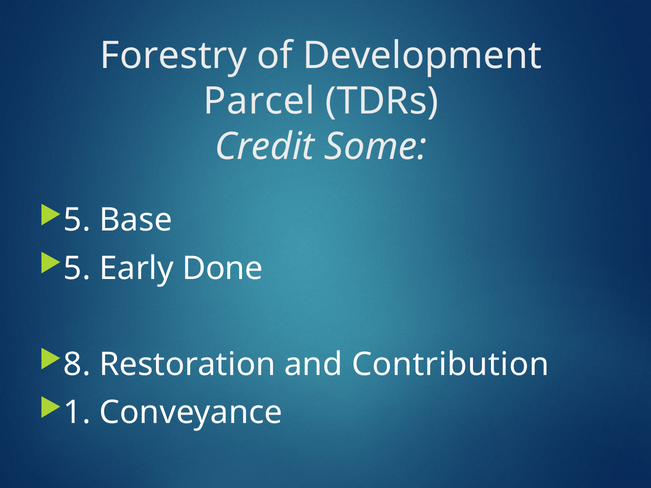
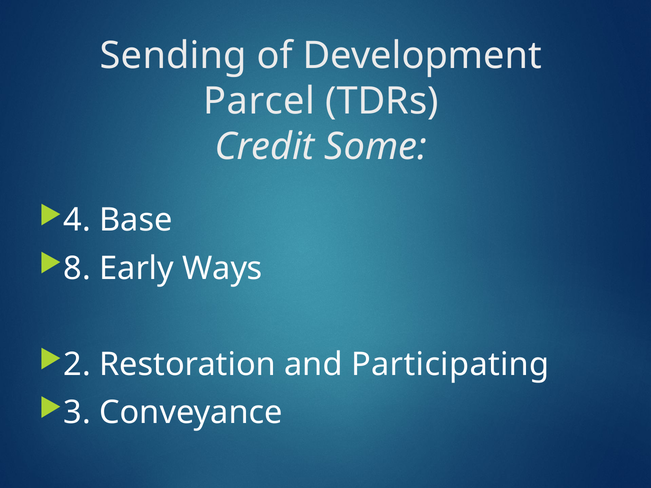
Forestry: Forestry -> Sending (173, 56)
5: 5 -> 4 (77, 220)
5: 5 -> 8 (77, 268)
Done: Done -> Ways (222, 268)
8: 8 -> 2 (77, 365)
Contribution: Contribution -> Participating (450, 365)
1: 1 -> 3 (77, 413)
